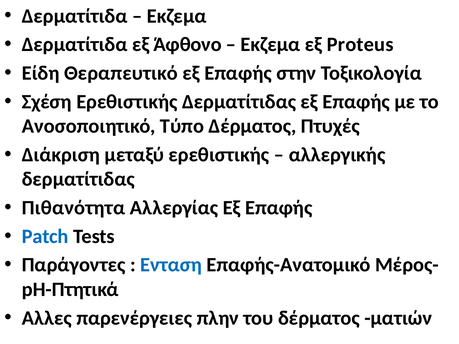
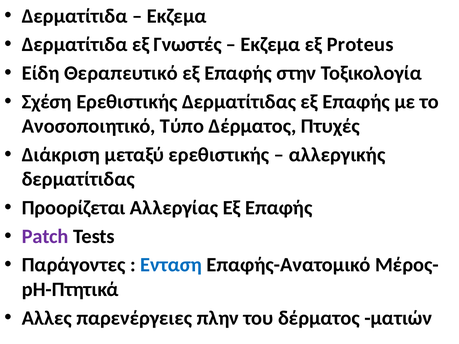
Άφθονο: Άφθονο -> Γνωστές (188, 45)
Πιθανότητα: Πιθανότητα -> Προορίζεται (74, 208)
Patch colour: blue -> purple (45, 237)
